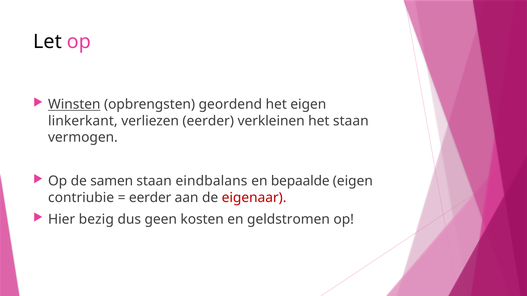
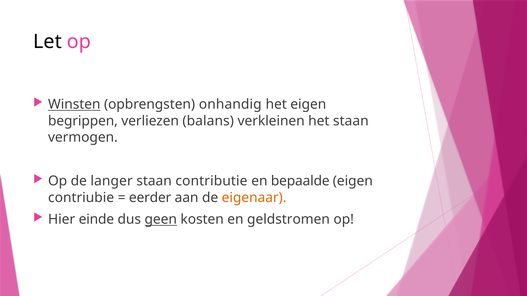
geordend: geordend -> onhandig (230, 105)
linkerkant: linkerkant -> begrippen (83, 121)
verliezen eerder: eerder -> balans (208, 121)
samen: samen -> langer (112, 181)
eindbalans: eindbalans -> contributie (211, 181)
eigenaar colour: red -> orange (254, 198)
bezig: bezig -> einde (96, 220)
geen underline: none -> present (161, 220)
